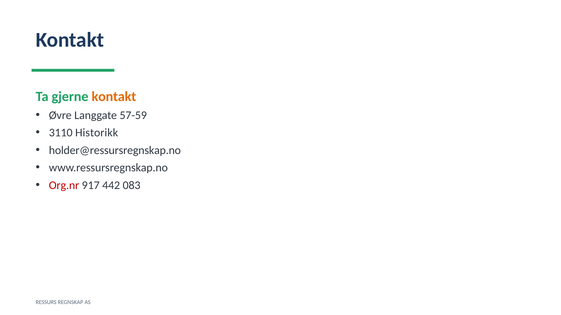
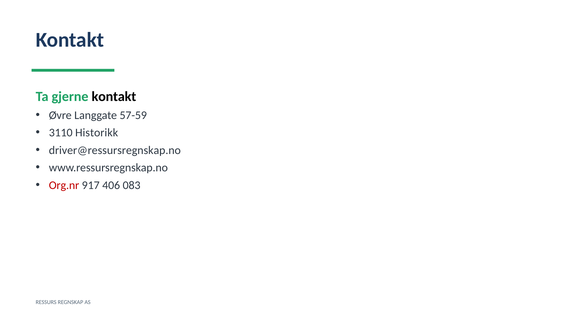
kontakt colour: orange -> black (114, 97)
holder@ressursregnskap.no: holder@ressursregnskap.no -> driver@ressursregnskap.no (115, 150)
442: 442 -> 406 (111, 186)
